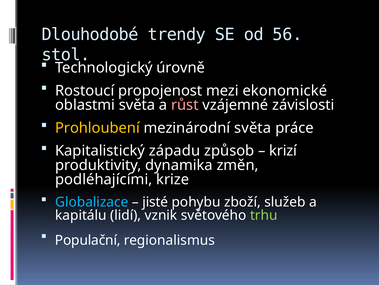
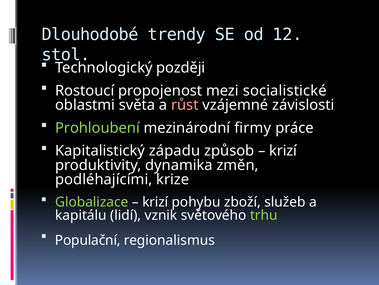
56: 56 -> 12 (288, 34)
úrovně: úrovně -> později (181, 68)
ekonomické: ekonomické -> socialistické (285, 90)
Prohloubení colour: yellow -> light green (97, 128)
mezinárodní světa: světa -> firmy (253, 128)
Globalizace colour: light blue -> light green (92, 202)
jisté: jisté -> krizí (155, 202)
